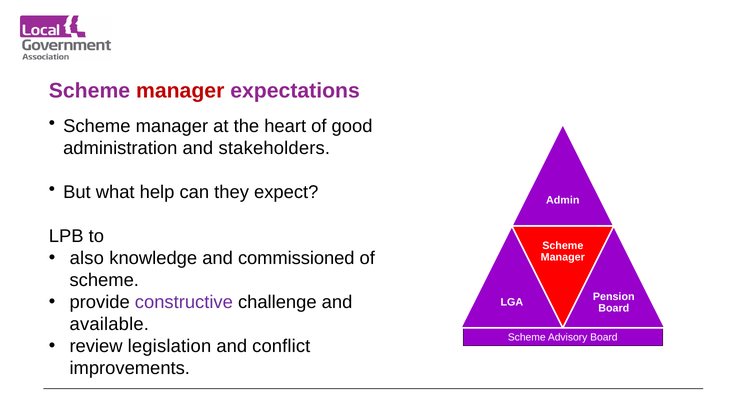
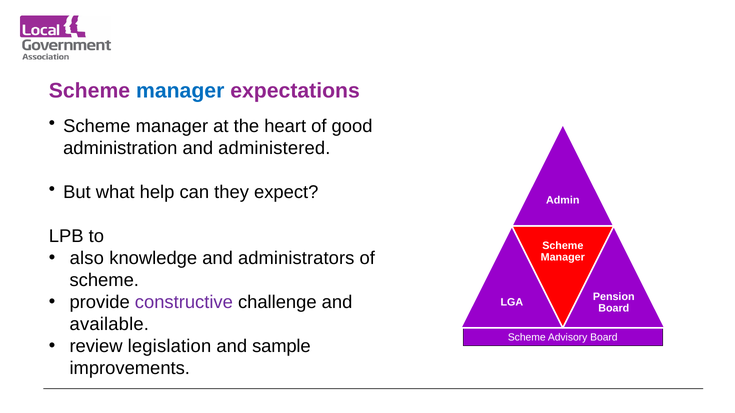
manager colour: red -> blue (180, 91)
stakeholders: stakeholders -> administered (274, 148)
commissioned: commissioned -> administrators (296, 259)
conflict: conflict -> sample (281, 347)
